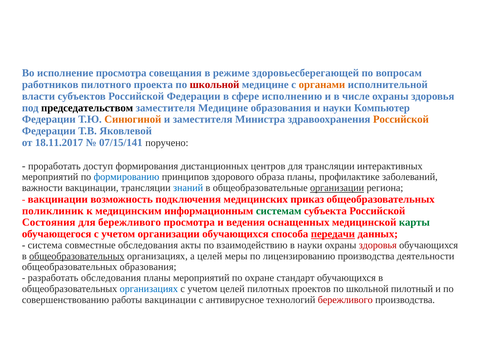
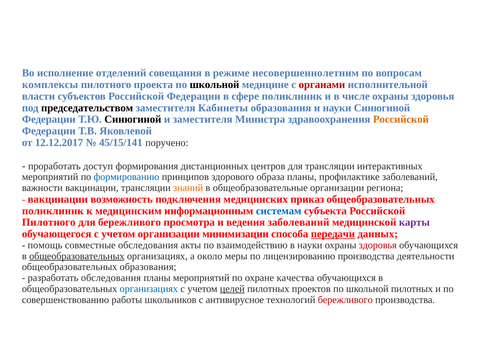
исполнение просмотра: просмотра -> отделений (121, 73)
здоровьесберегающей: здоровьесберегающей -> несовершеннолетним (306, 73)
работников: работников -> комплексы (50, 84)
школьной colour: red -> black (215, 84)
органами colour: orange -> red (322, 84)
сфере исполнению: исполнению -> поликлиник (292, 96)
заместителя Медицине: Медицине -> Кабинеты (223, 108)
науки Компьютер: Компьютер -> Синюгиной (382, 108)
Синюгиной colour: orange -> black (133, 119)
18.11.2017: 18.11.2017 -> 12.12.2017 (59, 142)
07/15/141: 07/15/141 -> 45/15/141 (121, 142)
знаний colour: blue -> orange (188, 187)
организации underline: present -> none (337, 187)
системам colour: green -> blue (279, 210)
Состояния: Состояния -> Пилотного (49, 222)
ведения оснащенных: оснащенных -> заболеваний (299, 222)
карты colour: green -> purple (414, 222)
организации обучающихся: обучающихся -> минимизации (235, 234)
система: система -> помощь (45, 245)
а целей: целей -> около (210, 256)
стандарт: стандарт -> качества (296, 277)
целей underline: none -> present (232, 288)
школьной пилотный: пилотный -> пилотных (412, 288)
работы вакцинации: вакцинации -> школьников (171, 299)
